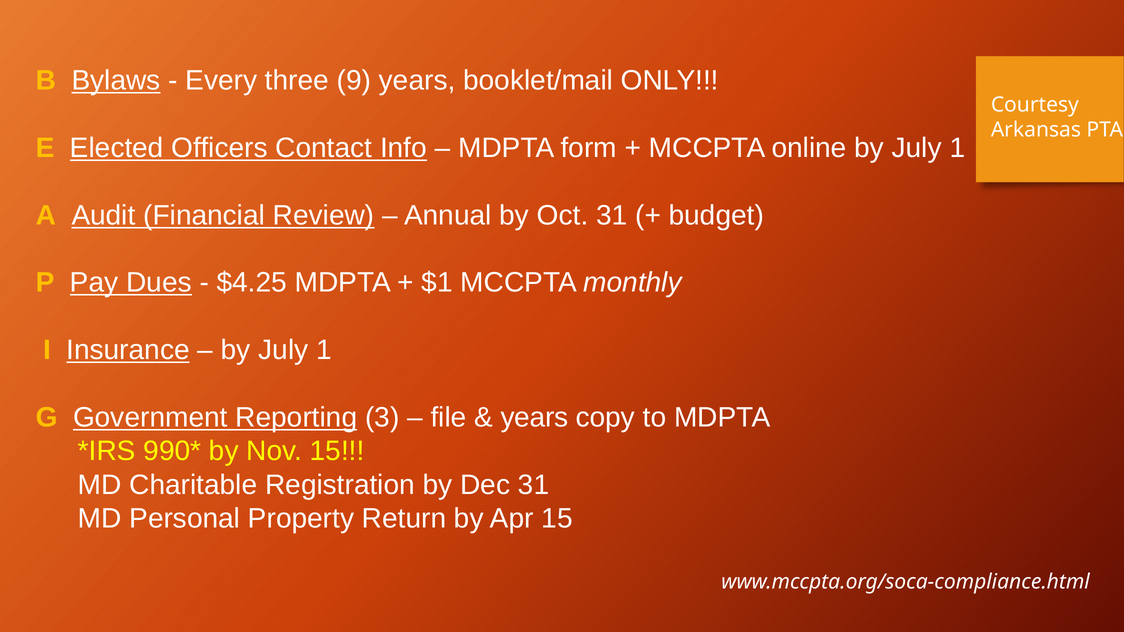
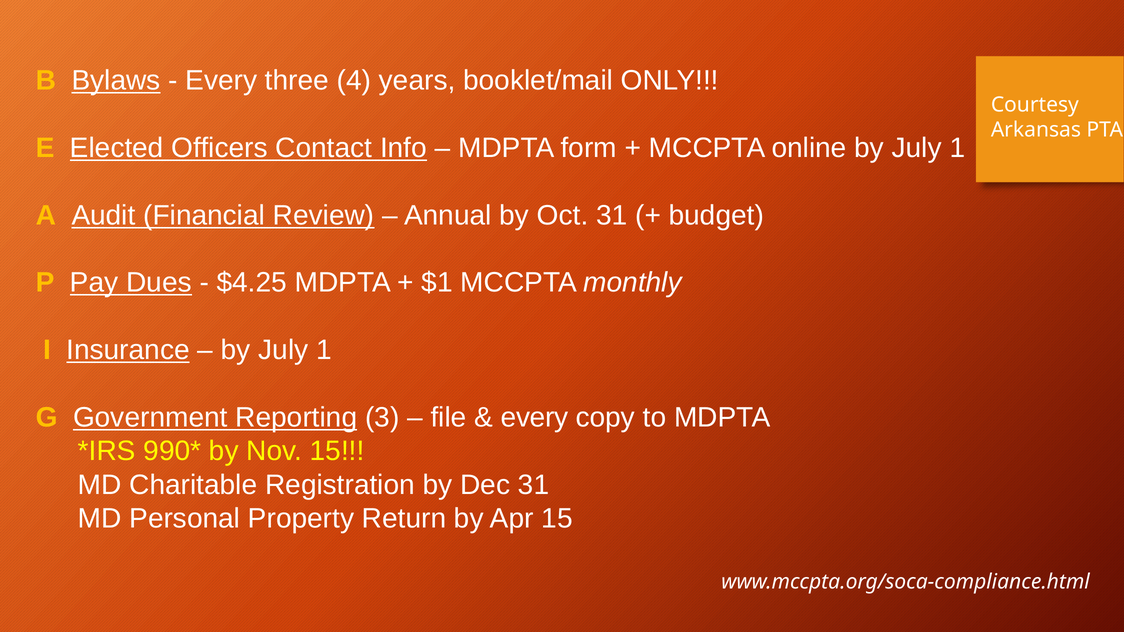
9: 9 -> 4 (354, 80)
years: years -> every (534, 418)
